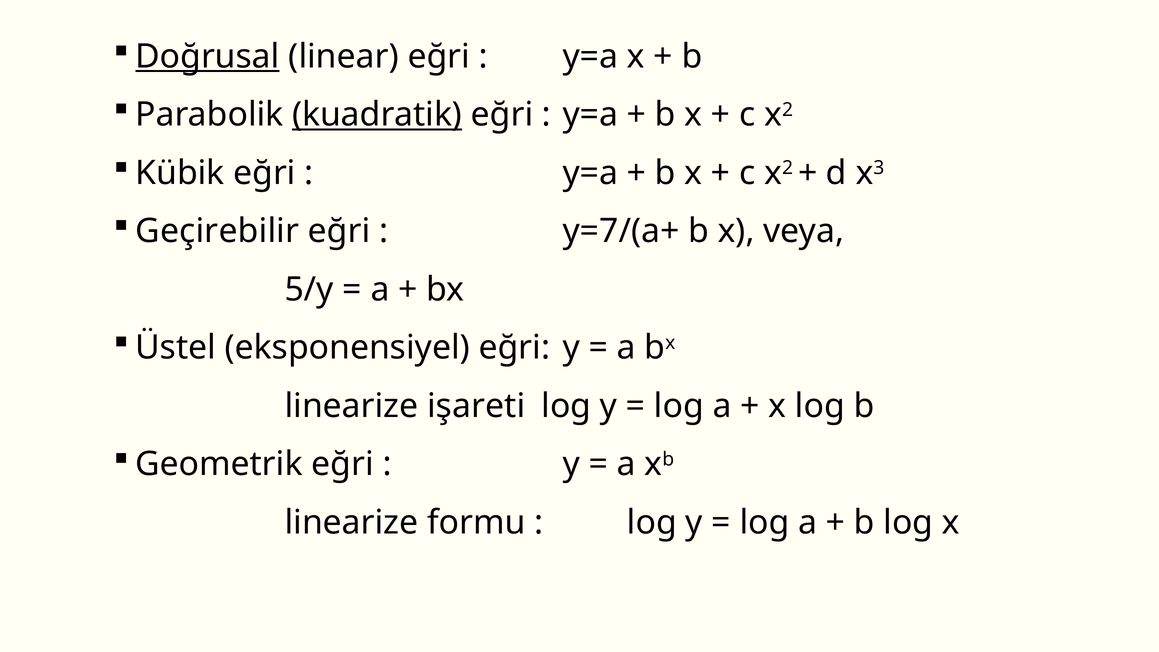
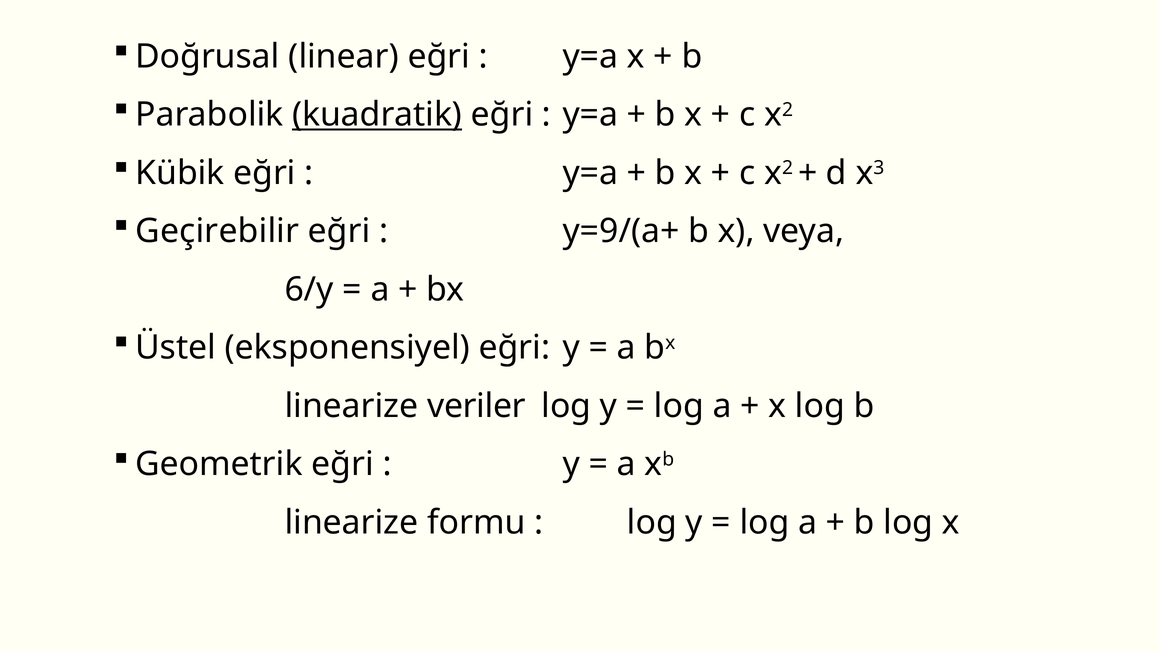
Doğrusal underline: present -> none (207, 57)
y=7/(a+: y=7/(a+ -> y=9/(a+ (621, 231)
5/y: 5/y -> 6/y (309, 290)
işareti: işareti -> veriler (477, 406)
